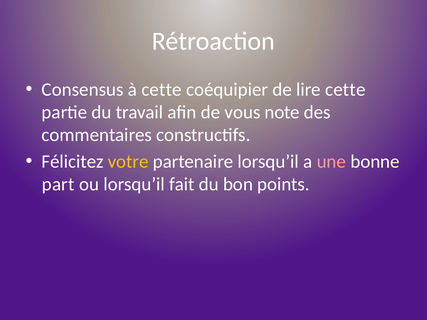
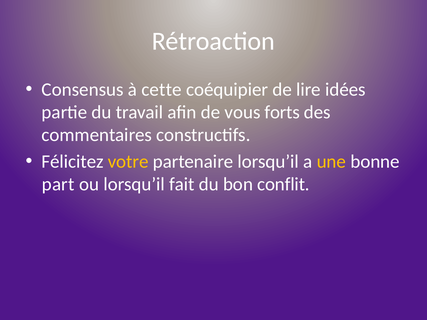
lire cette: cette -> idées (345, 90)
note: note -> forts (282, 112)
une colour: pink -> yellow (331, 162)
points: points -> conflit (283, 184)
